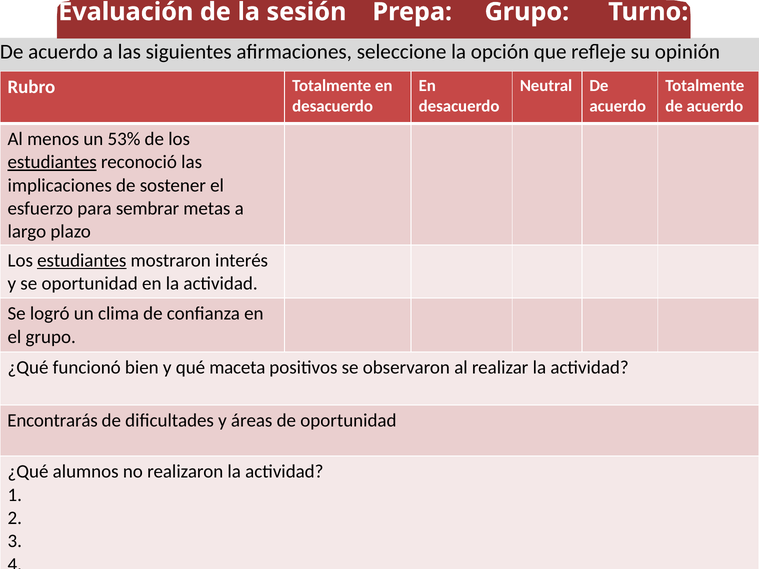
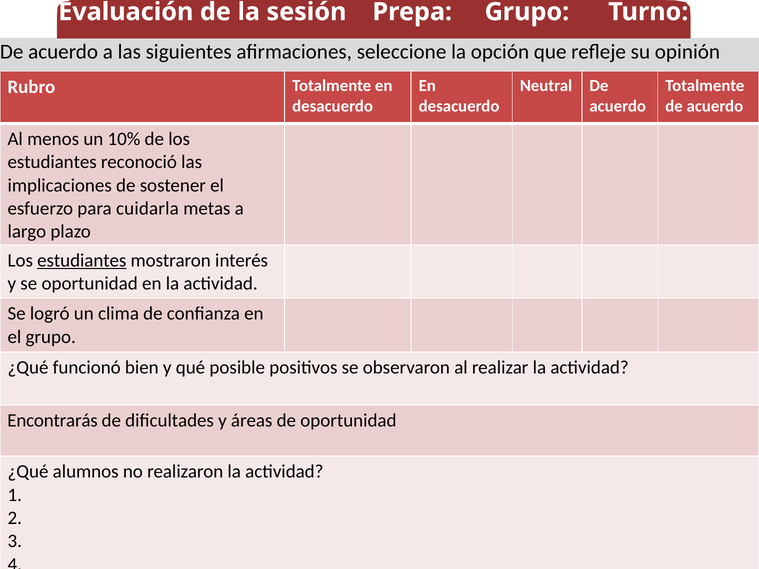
53%: 53% -> 10% (124, 139)
estudiantes underline: present -> none (52, 162)
sembrar: sembrar -> cuidarla (147, 209)
maceta: maceta -> posible (237, 368)
